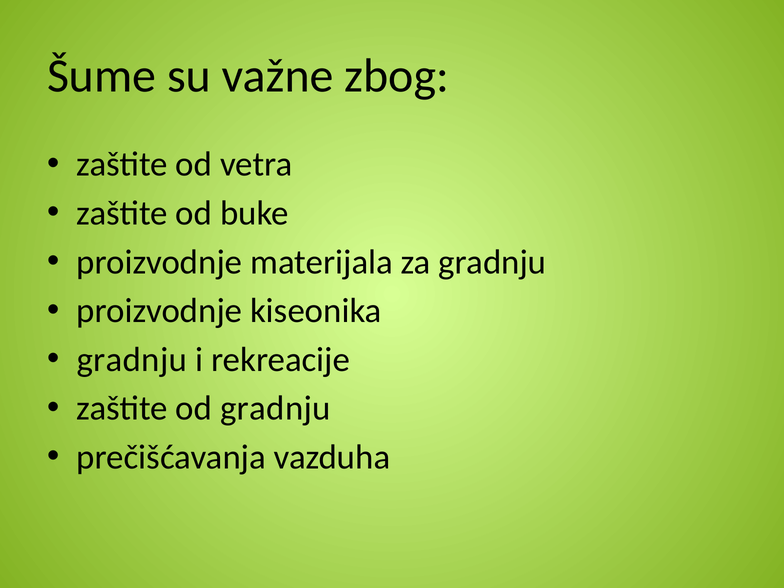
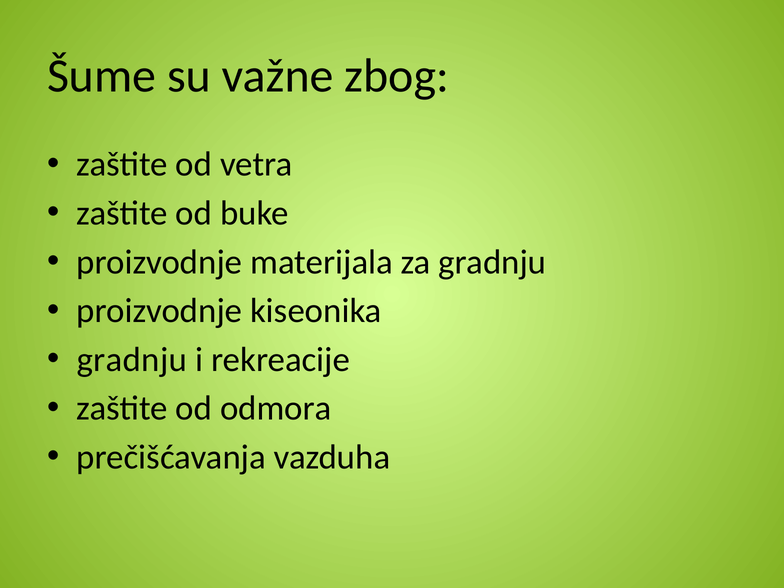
od gradnju: gradnju -> odmora (276, 408)
